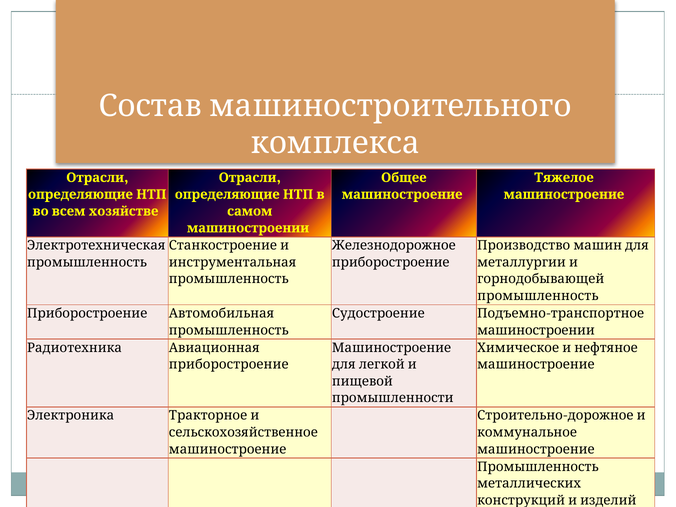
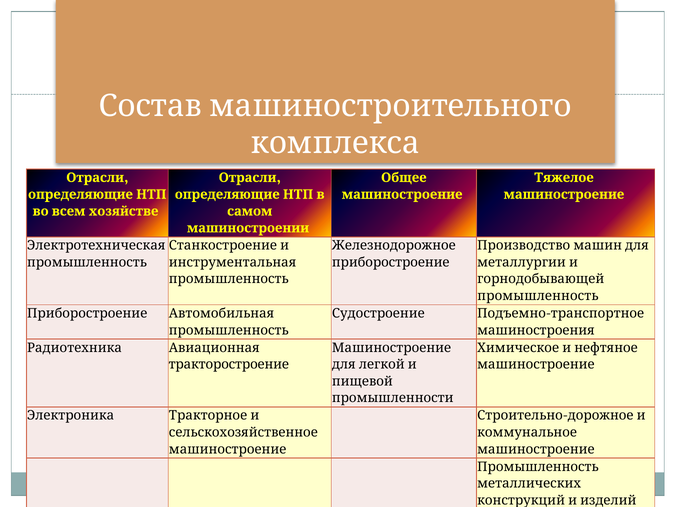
машиностроении: машиностроении -> машиностроения (536, 330)
приборостроение: приборостроение -> тракторостроение (229, 365)
